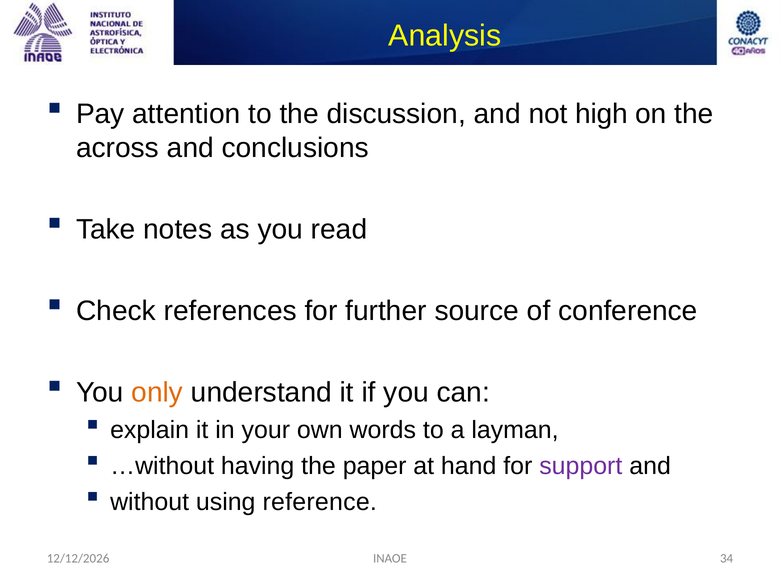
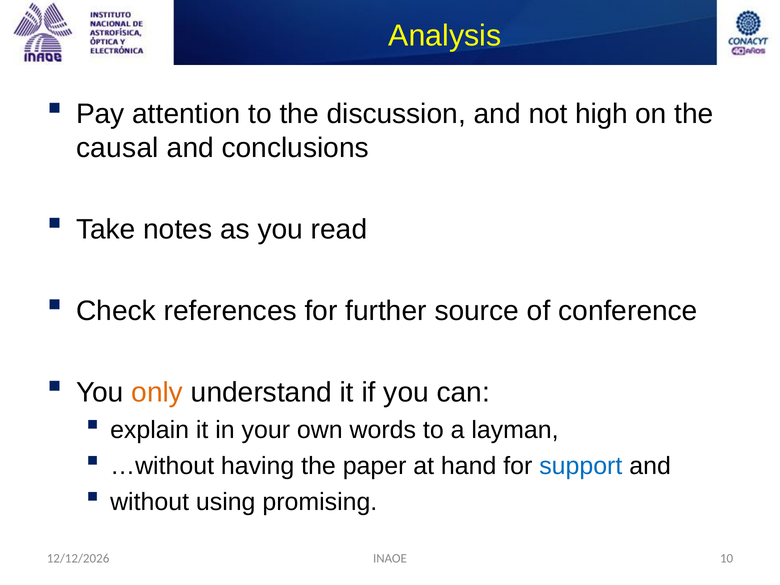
across: across -> causal (117, 148)
support colour: purple -> blue (581, 466)
reference: reference -> promising (320, 502)
34: 34 -> 10 (727, 559)
